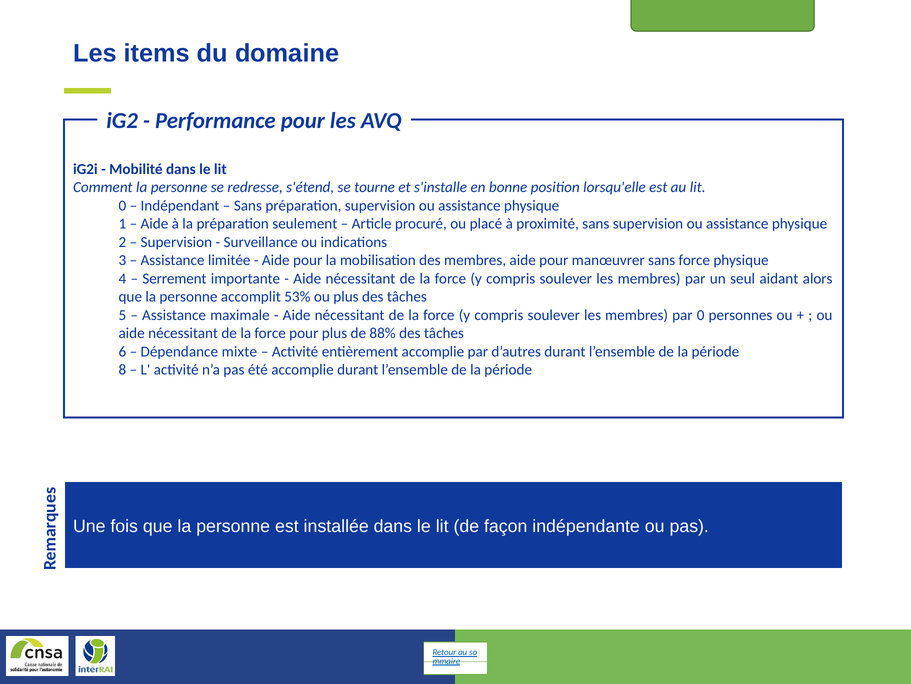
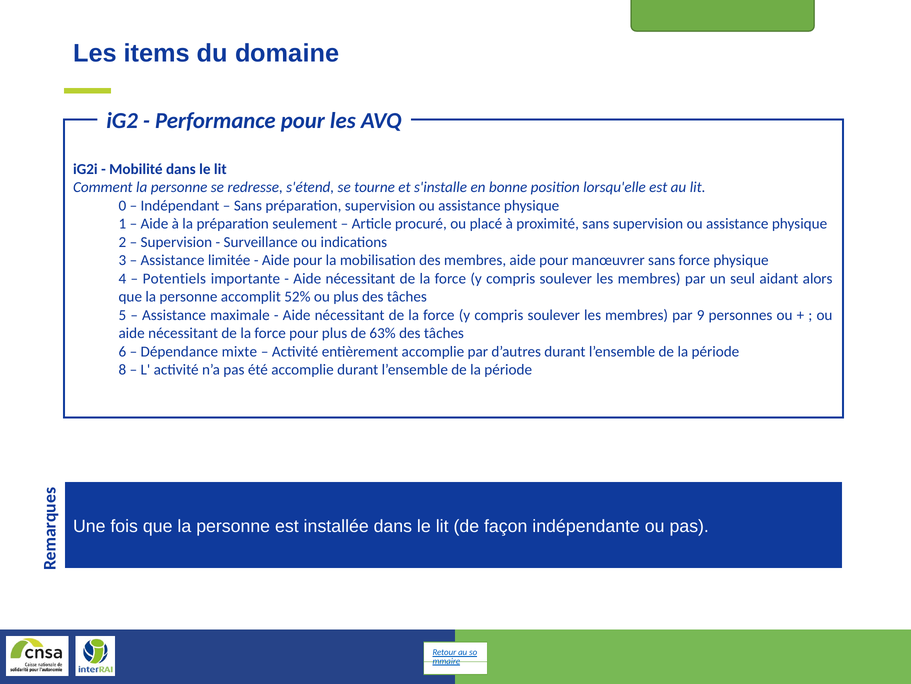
Serrement: Serrement -> Potentiels (174, 278)
53%: 53% -> 52% (297, 297)
par 0: 0 -> 9 (701, 315)
88%: 88% -> 63% (383, 333)
